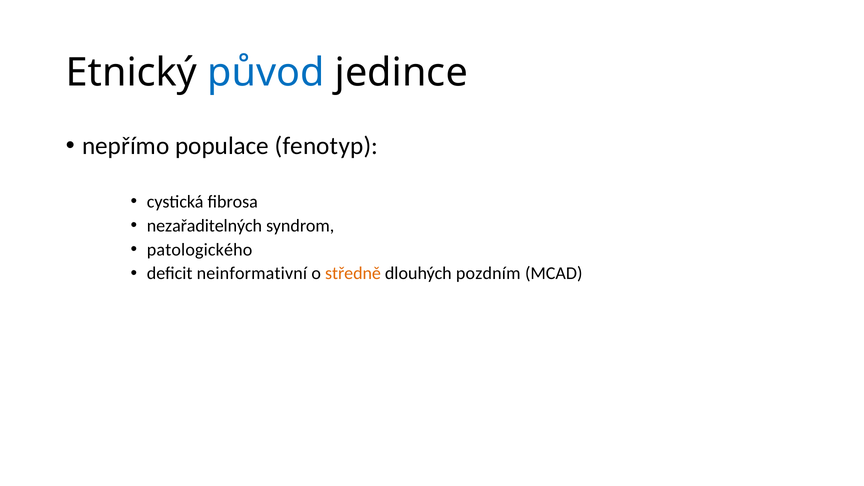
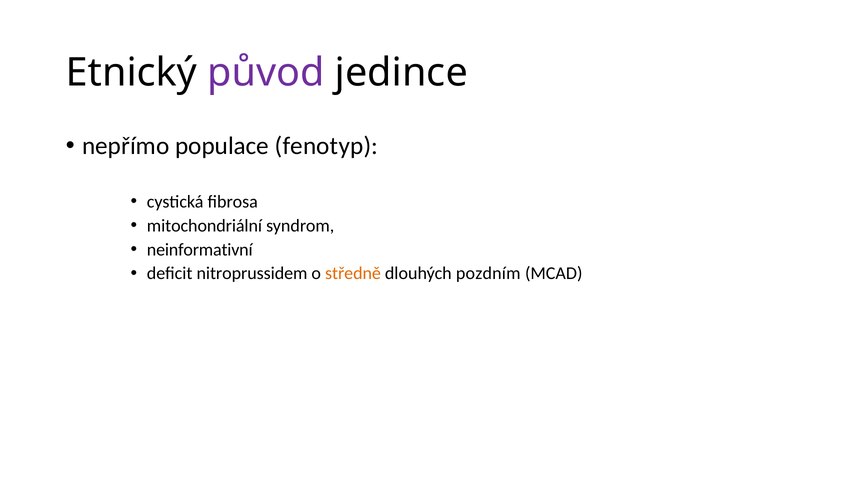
původ colour: blue -> purple (266, 73)
nezařaditelných: nezařaditelných -> mitochondriální (204, 226)
patologického: patologického -> neinformativní (200, 250)
neinformativní: neinformativní -> nitroprussidem (252, 274)
